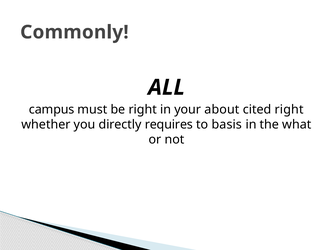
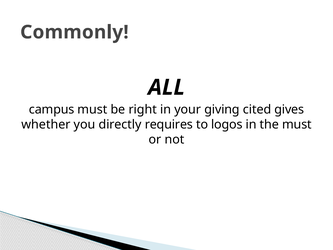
about: about -> giving (222, 109)
cited right: right -> gives (289, 109)
basis: basis -> logos (227, 124)
the what: what -> must (297, 124)
